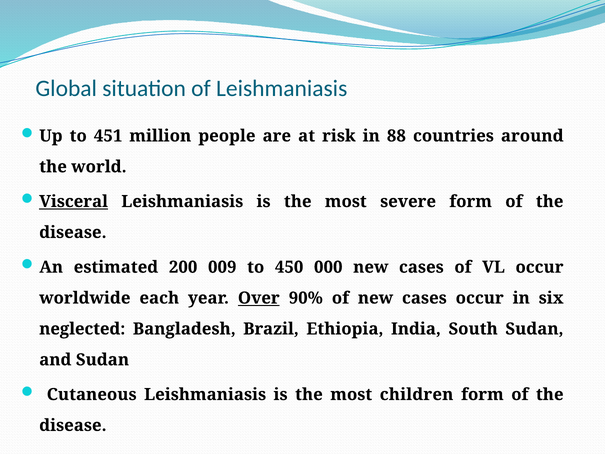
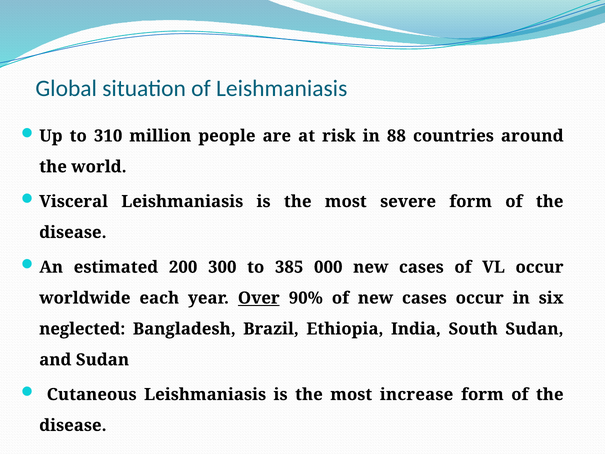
451: 451 -> 310 (108, 136)
Visceral underline: present -> none (74, 201)
009: 009 -> 300 (222, 267)
450: 450 -> 385 (289, 267)
children: children -> increase (417, 394)
